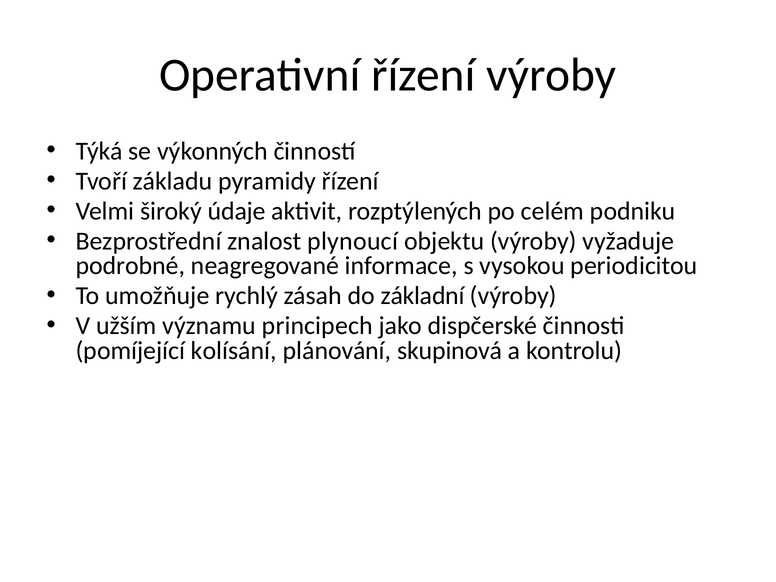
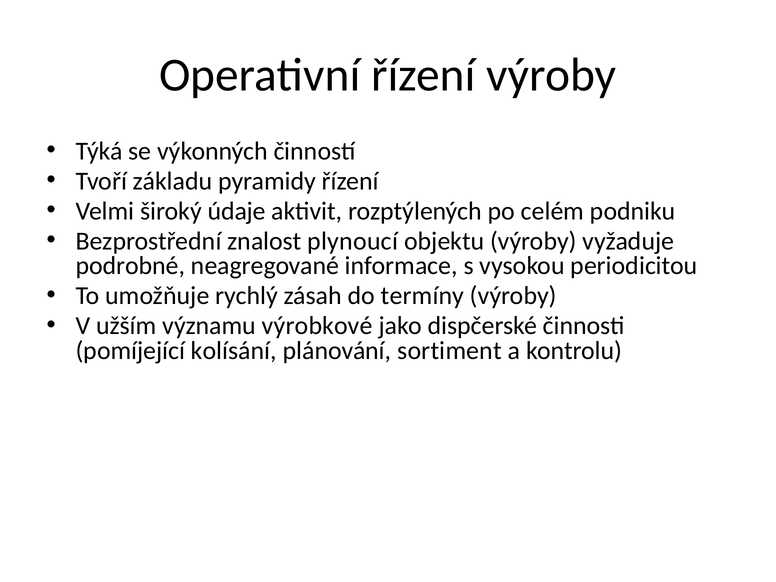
základní: základní -> termíny (422, 296)
principech: principech -> výrobkové (317, 326)
skupinová: skupinová -> sortiment (450, 351)
